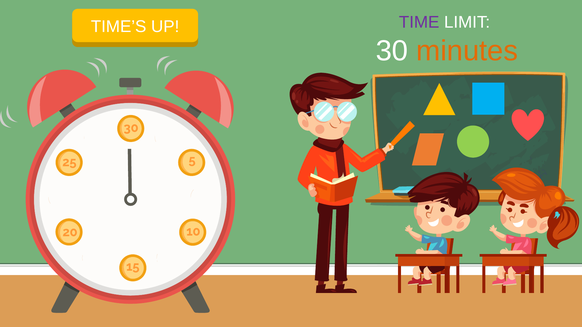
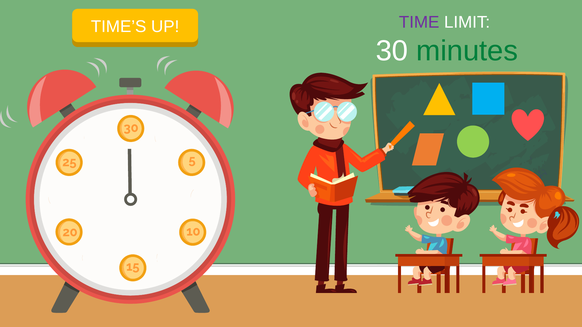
minutes colour: orange -> green (467, 51)
